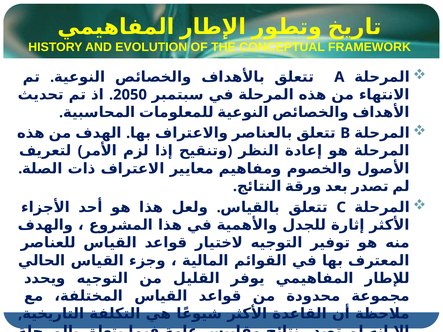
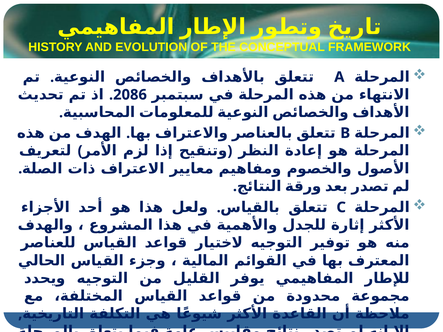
2050: 2050 -> 2086 (130, 95)
